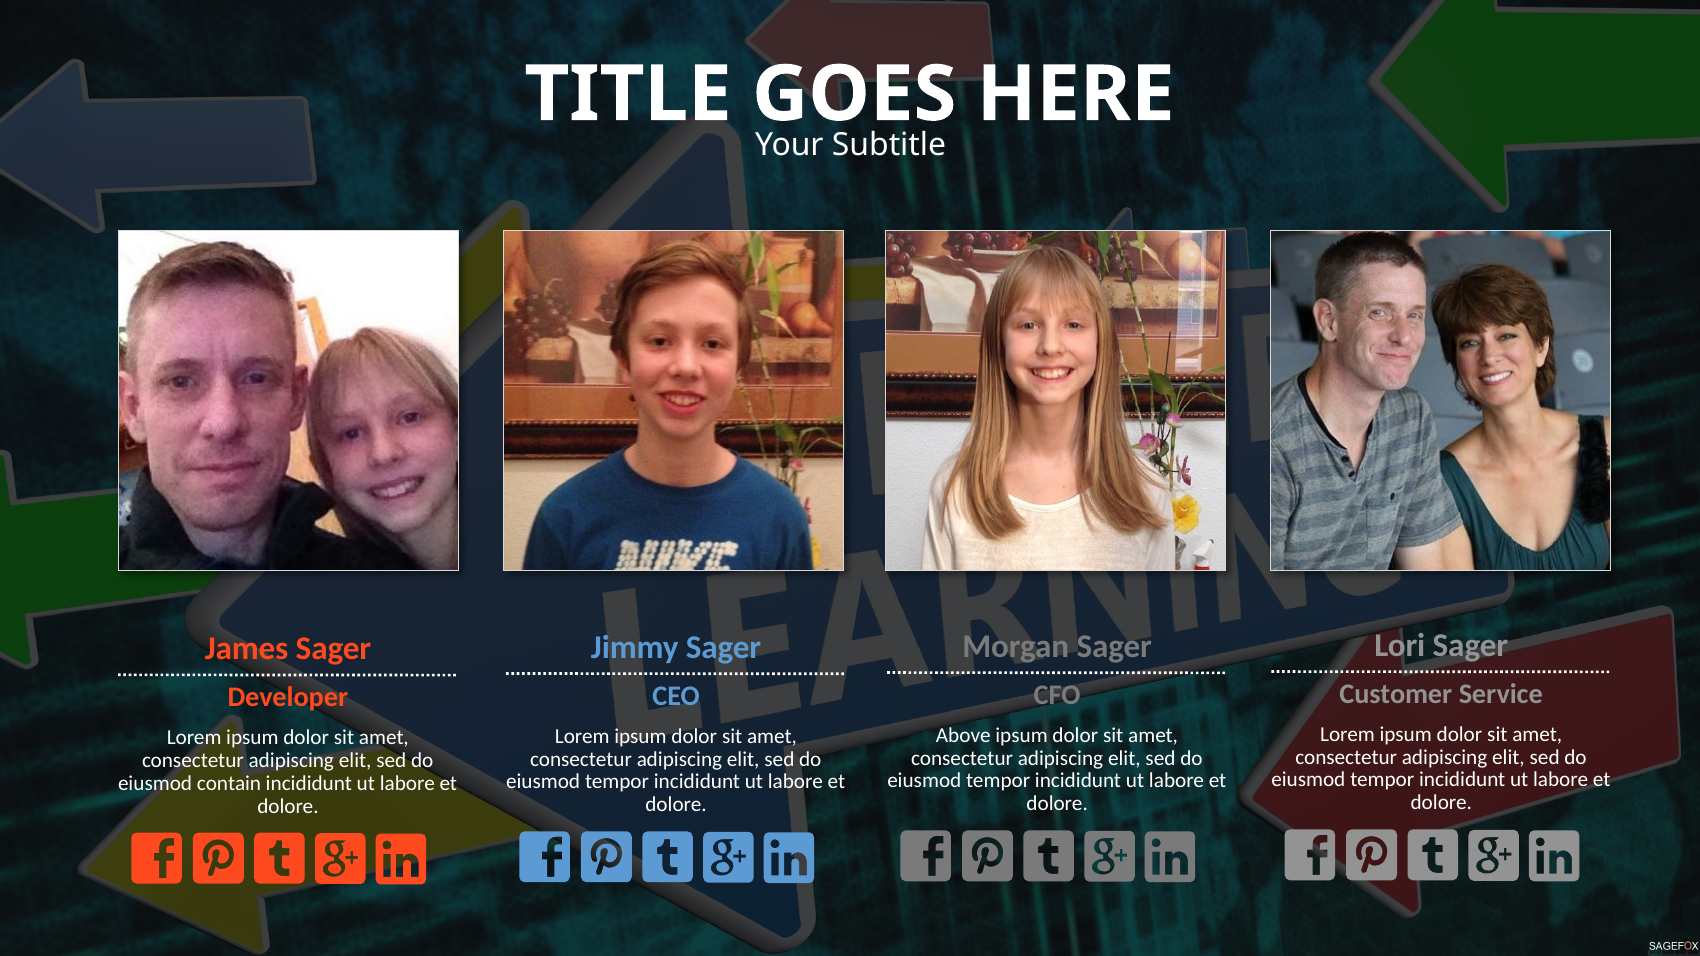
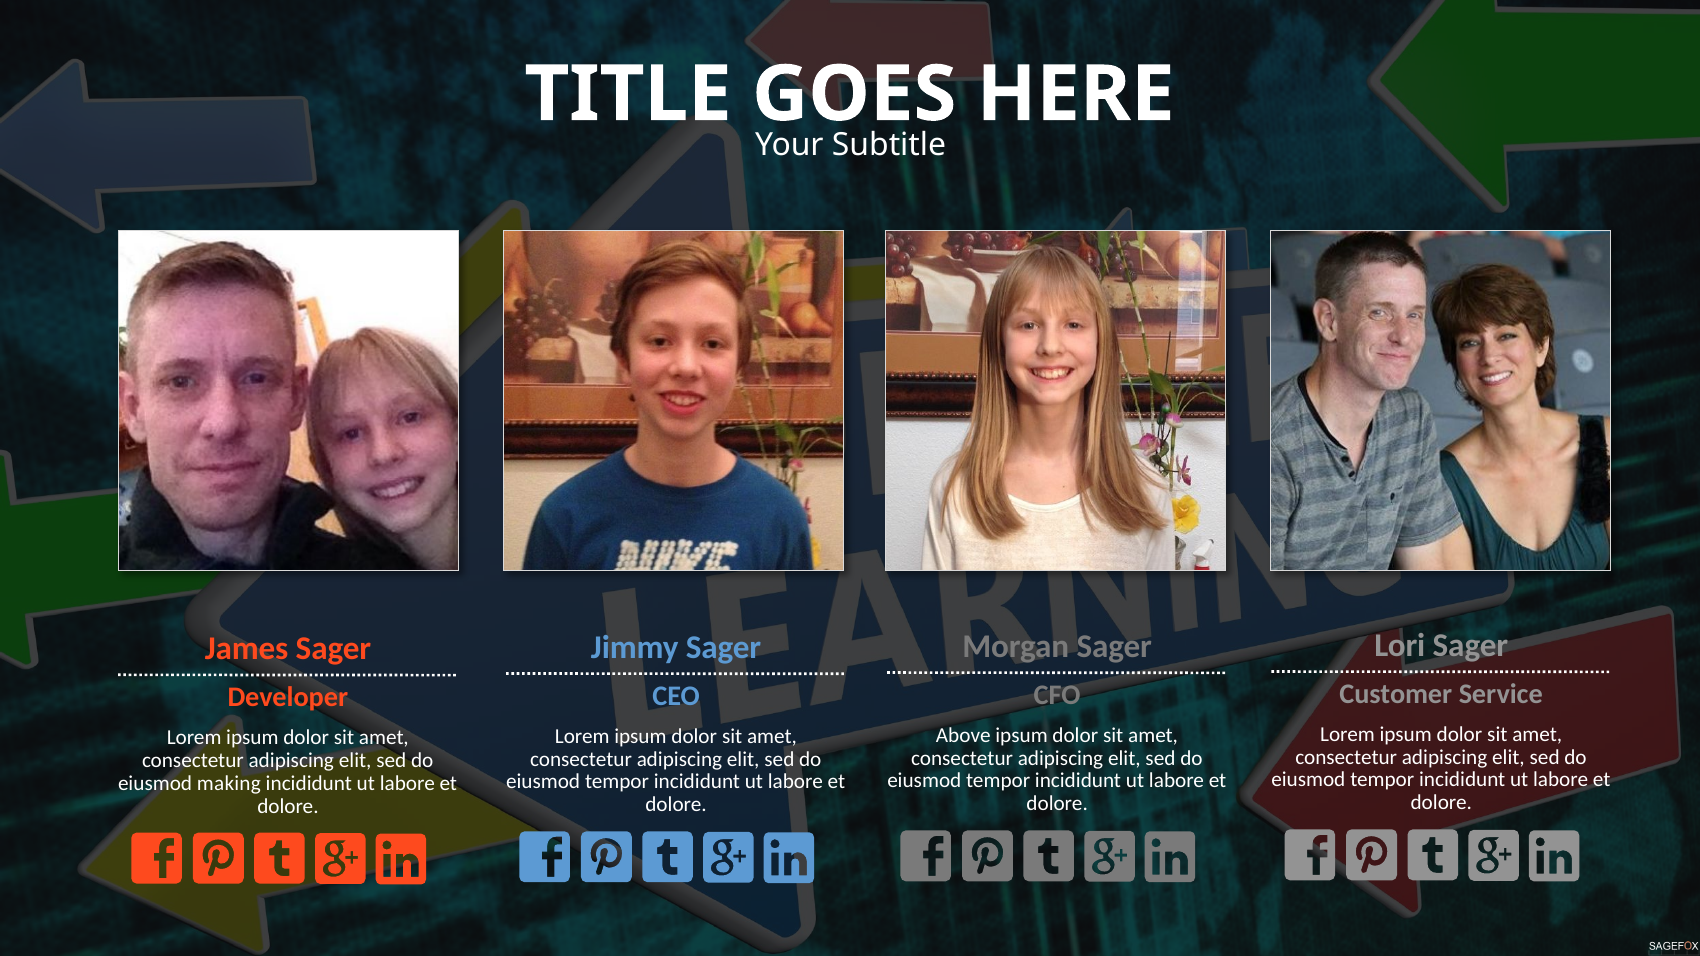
contain: contain -> making (229, 783)
